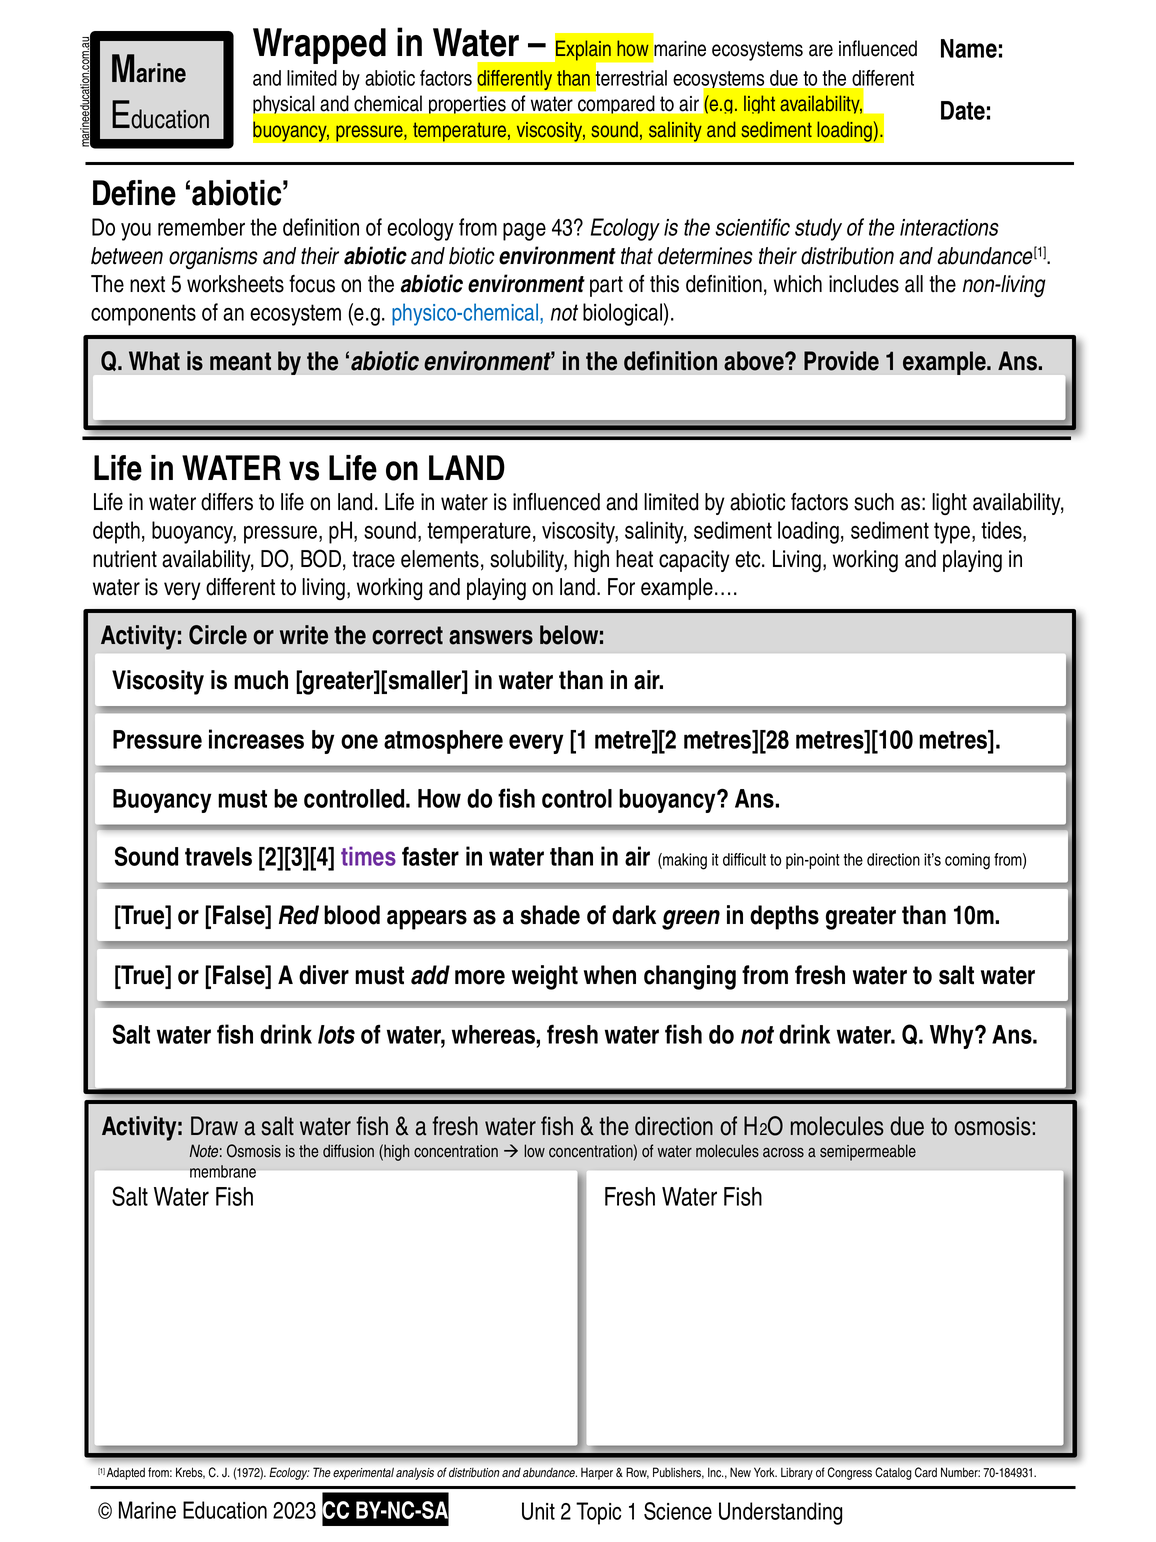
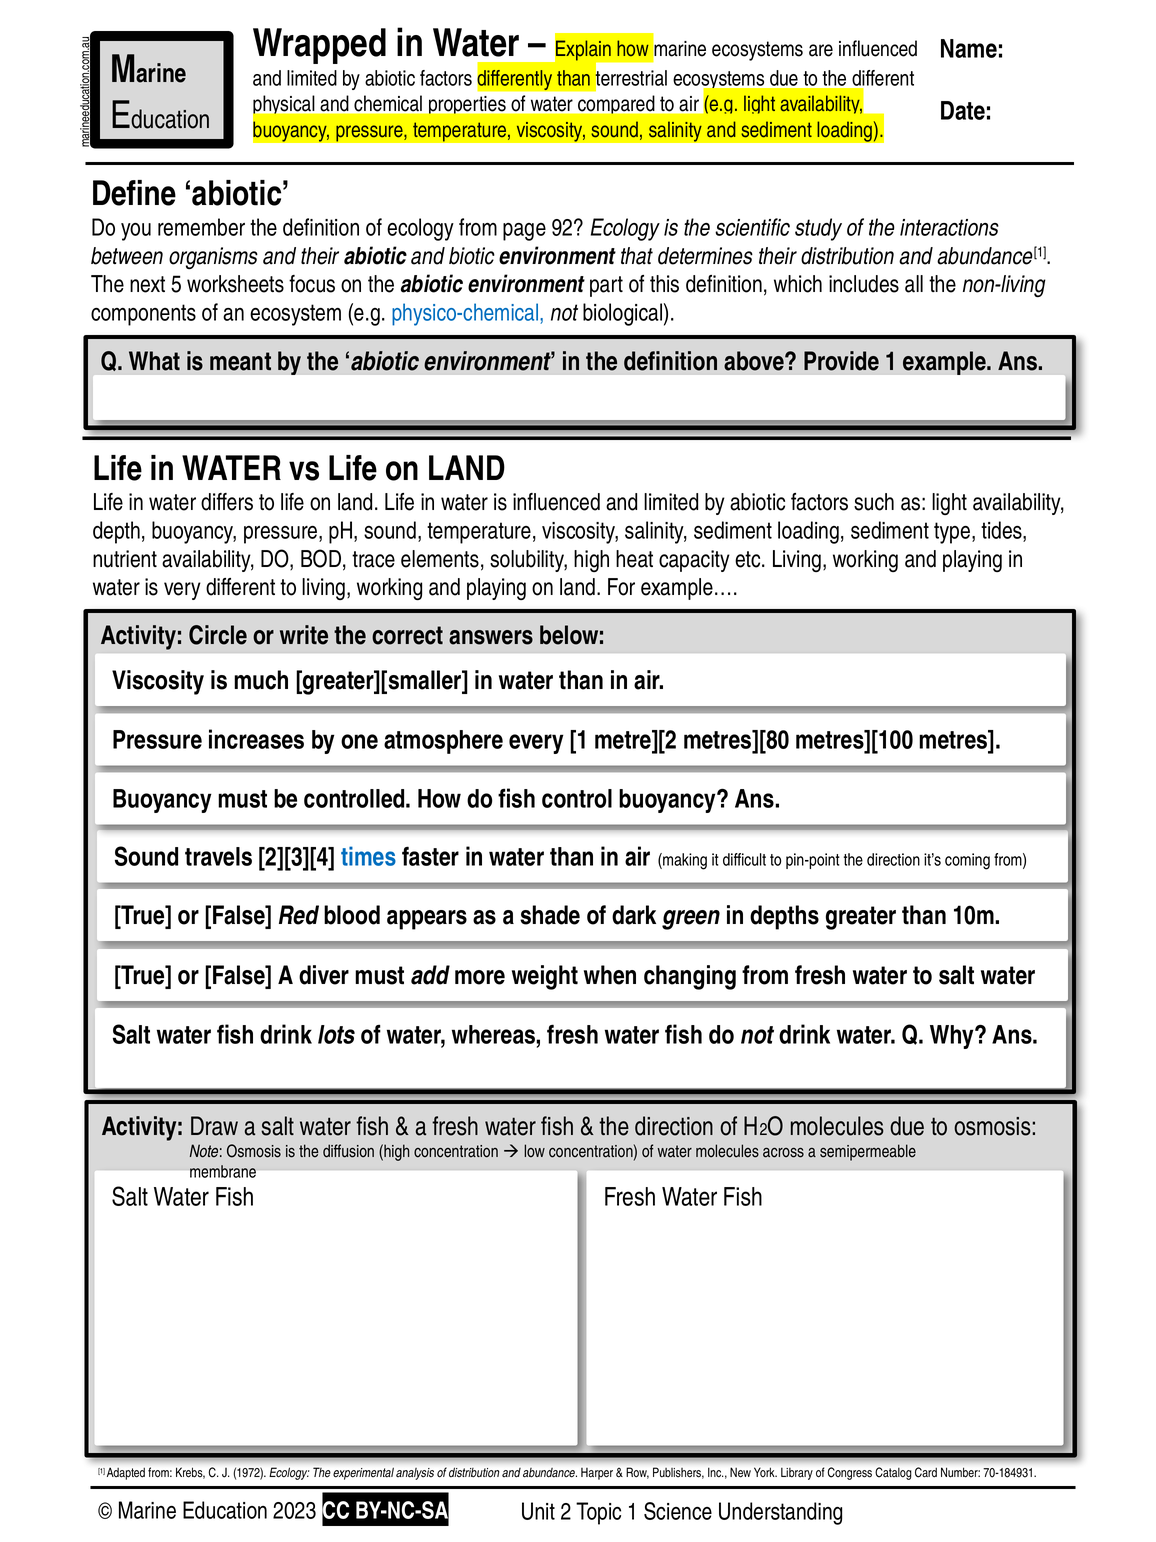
43: 43 -> 92 (568, 228)
metres][28: metres][28 -> metres][80 (736, 740)
times colour: purple -> blue (369, 857)
